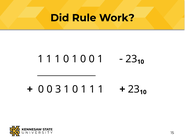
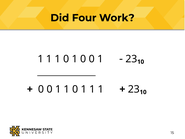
Rule: Rule -> Four (84, 18)
3: 3 -> 1 (58, 89)
